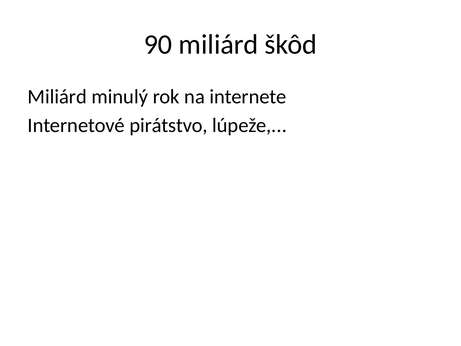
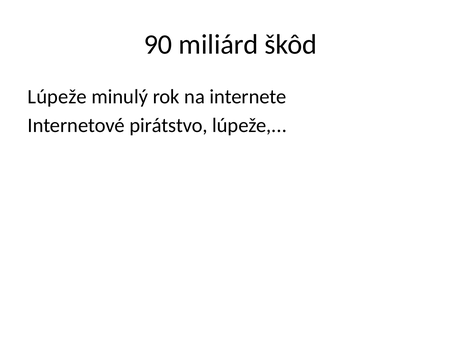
Miliárd: Miliárd -> Lúpeže (57, 97)
